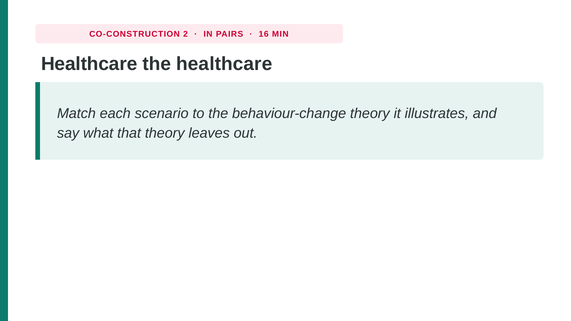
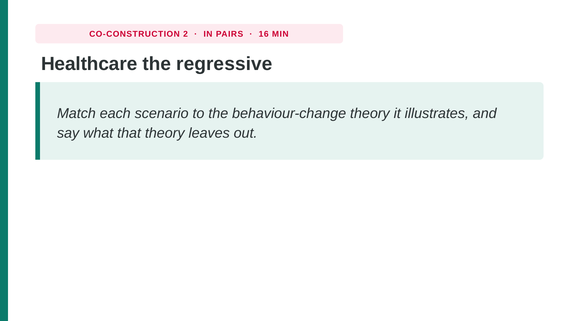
the healthcare: healthcare -> regressive (224, 64)
